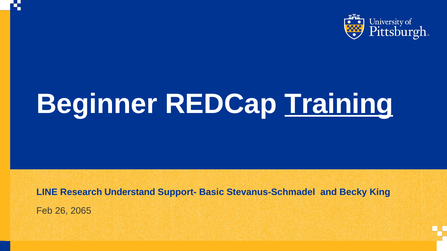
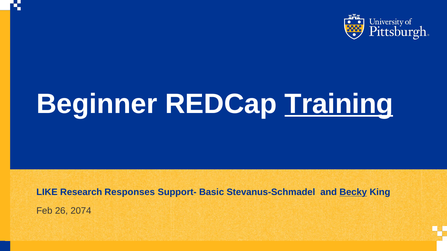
LINE: LINE -> LIKE (47, 193)
Understand: Understand -> Responses (130, 193)
Becky underline: none -> present (353, 193)
2065: 2065 -> 2074 (81, 211)
